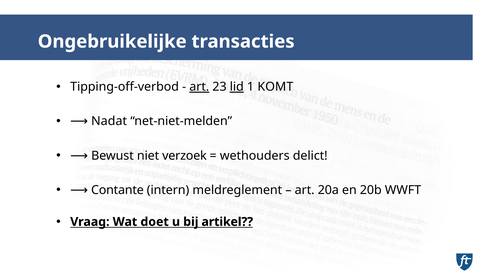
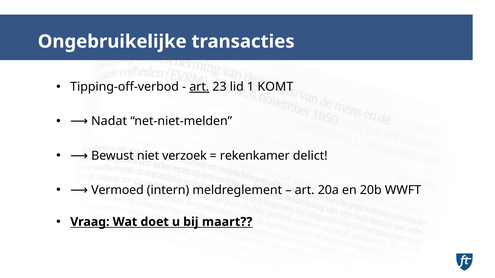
lid underline: present -> none (237, 87)
wethouders: wethouders -> rekenkamer (255, 156)
Contante: Contante -> Vermoed (117, 190)
artikel: artikel -> maart (227, 222)
